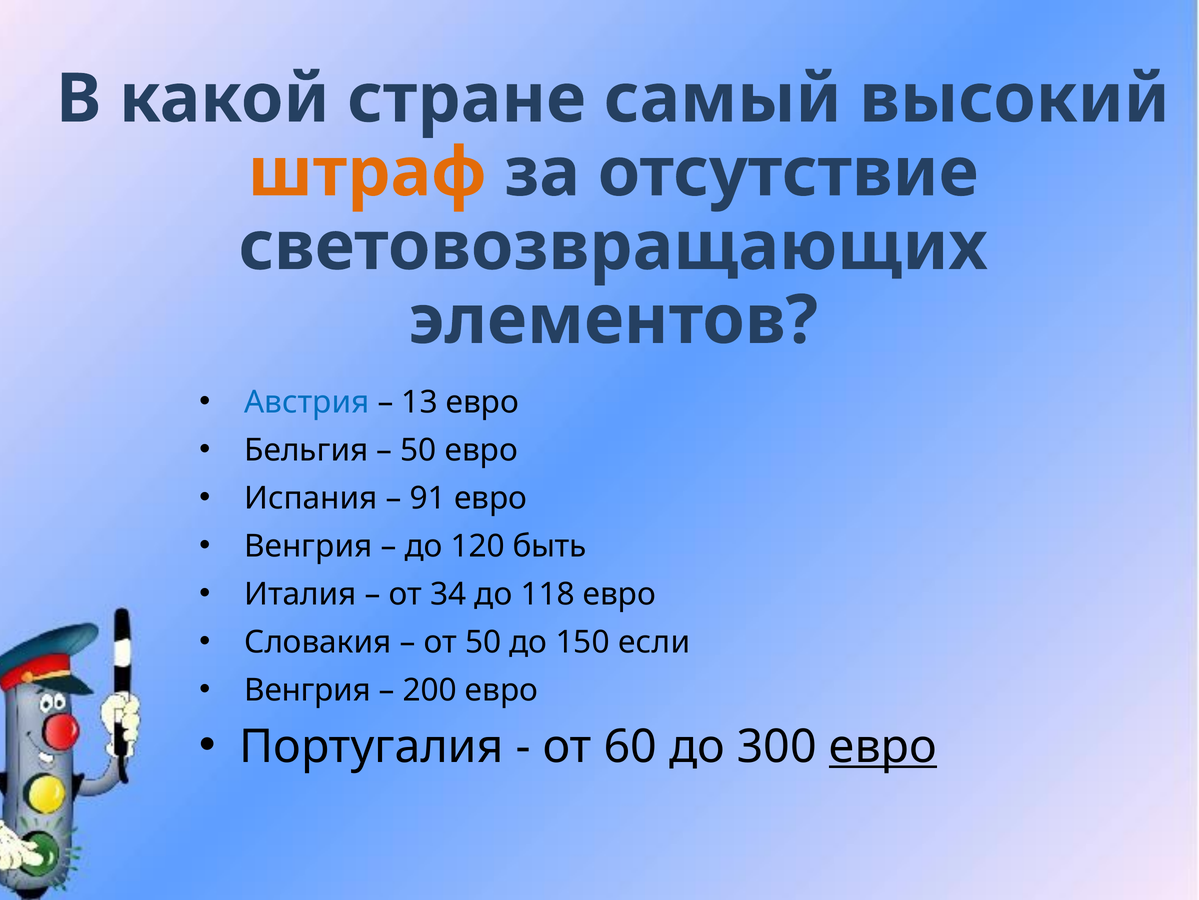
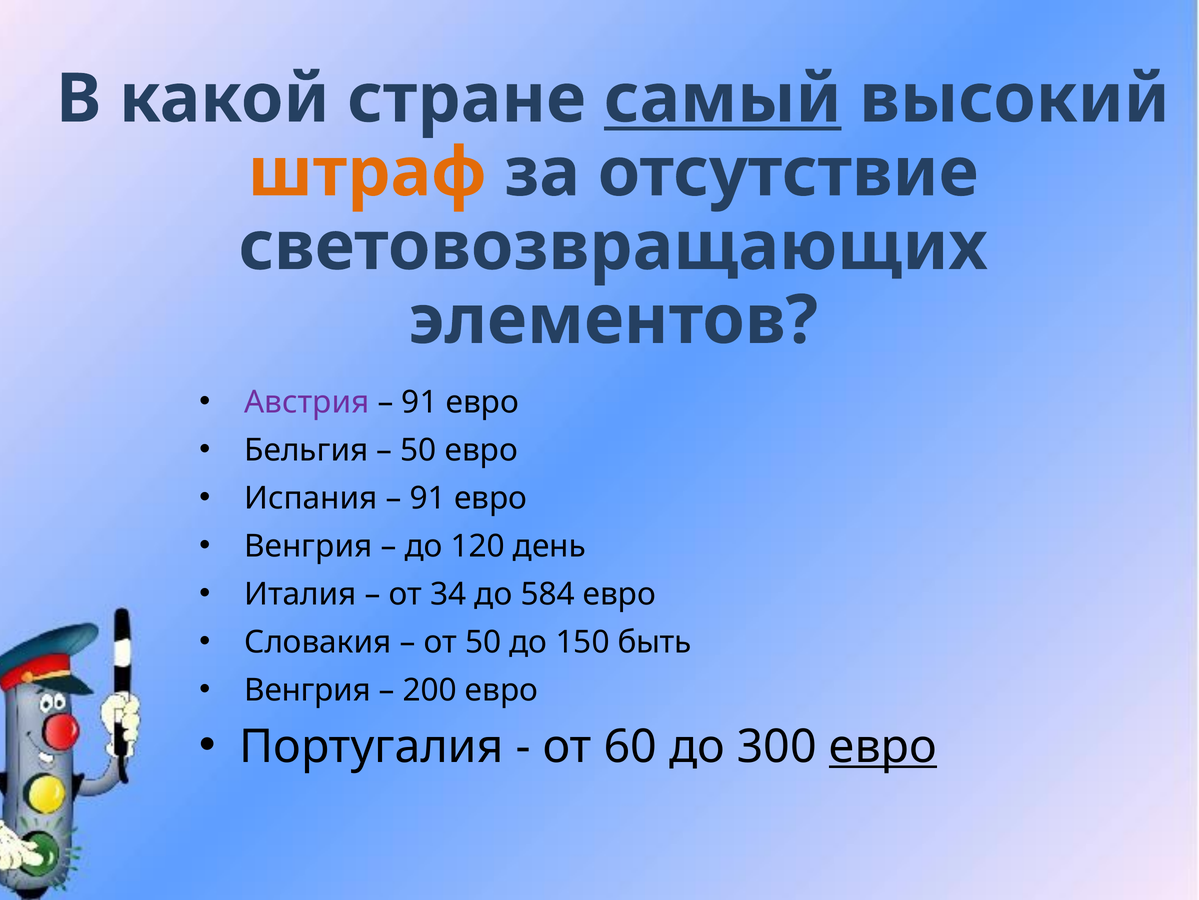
самый underline: none -> present (723, 99)
Австрия colour: blue -> purple (307, 402)
13: 13 -> 91 (420, 402)
быть: быть -> день (550, 546)
118: 118 -> 584 (548, 594)
если: если -> быть (654, 642)
